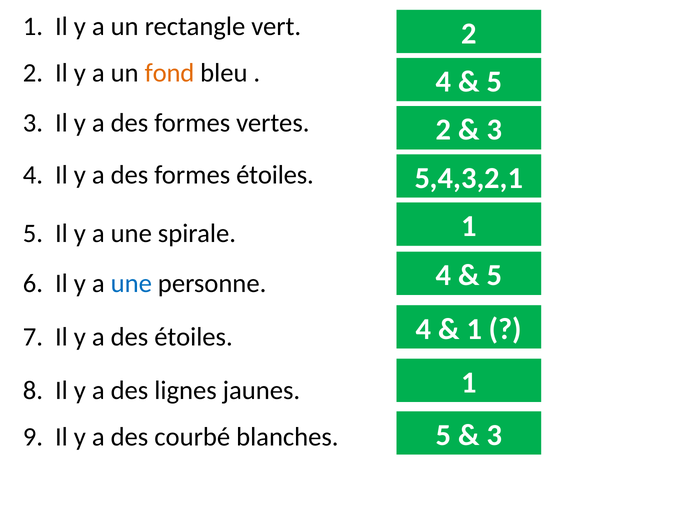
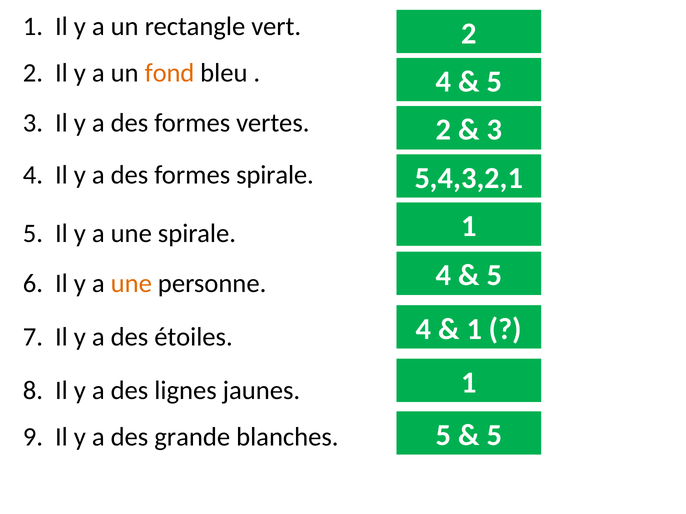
formes étoiles: étoiles -> spirale (275, 175)
une colour: blue -> orange (131, 284)
3: 3 -> 5 (494, 436)
courbé: courbé -> grande (192, 437)
